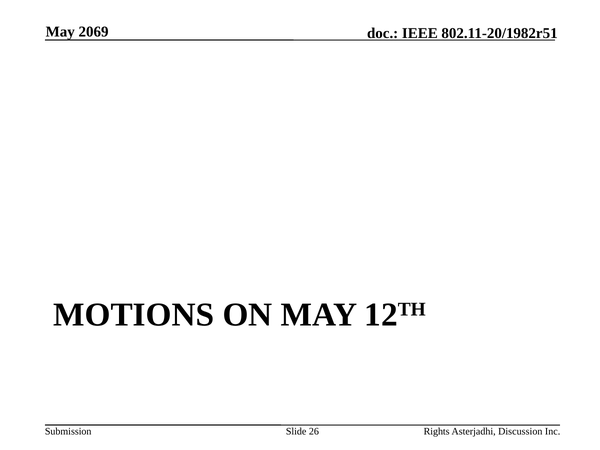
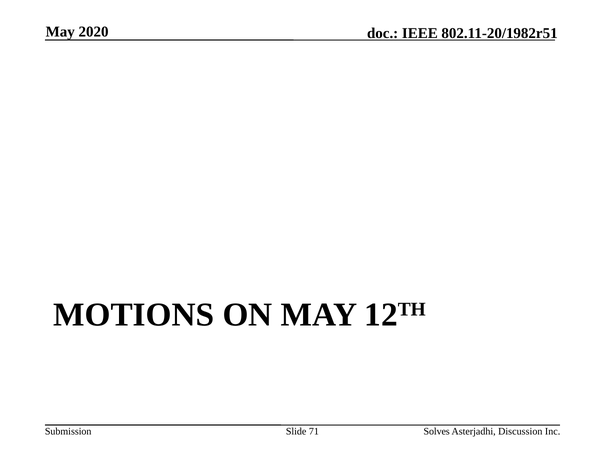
2069: 2069 -> 2020 (94, 32)
26: 26 -> 71 (314, 432)
Rights: Rights -> Solves (437, 432)
